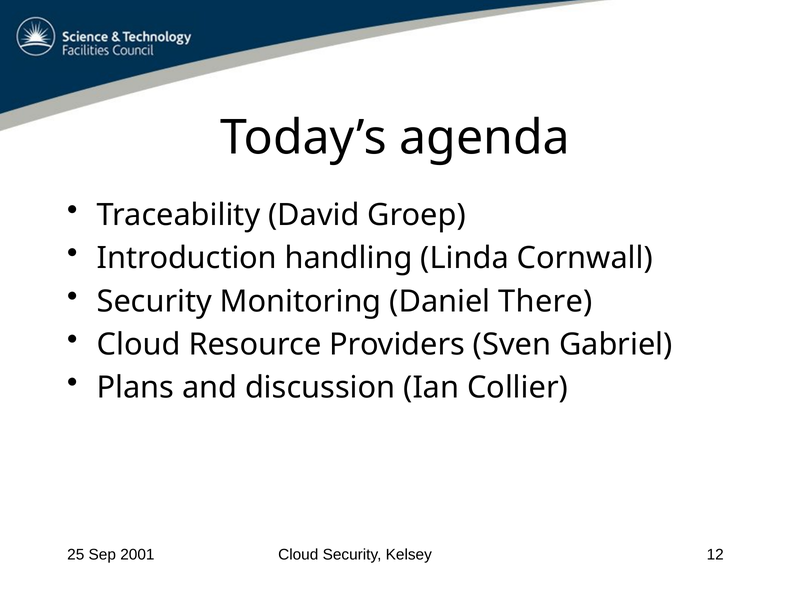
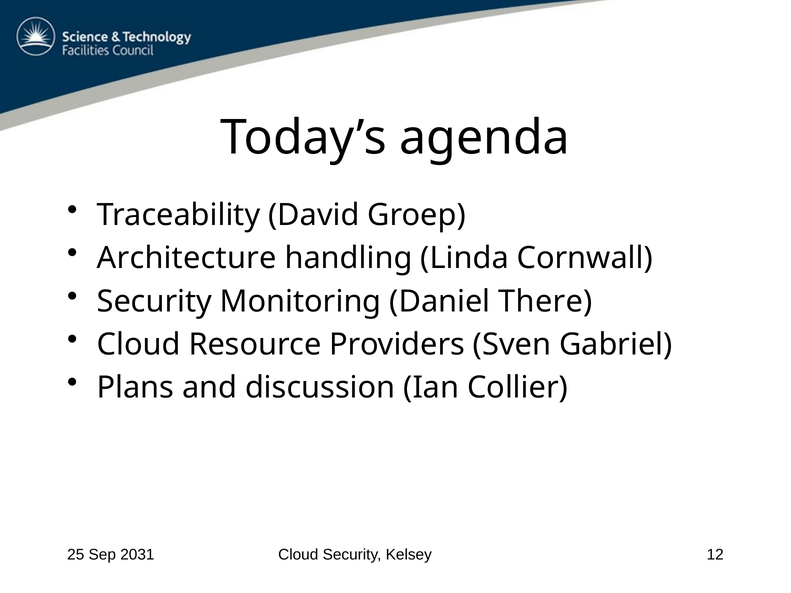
Introduction: Introduction -> Architecture (187, 258)
2001: 2001 -> 2031 (137, 555)
